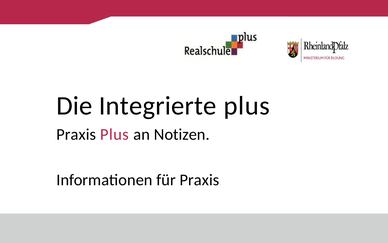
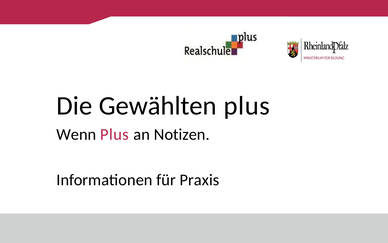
Integrierte: Integrierte -> Gewählten (158, 106)
Praxis: Praxis -> Wenn (76, 134)
